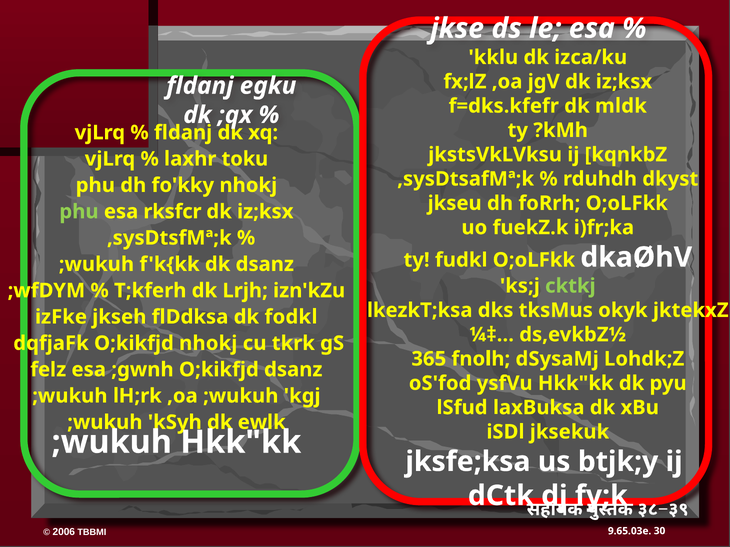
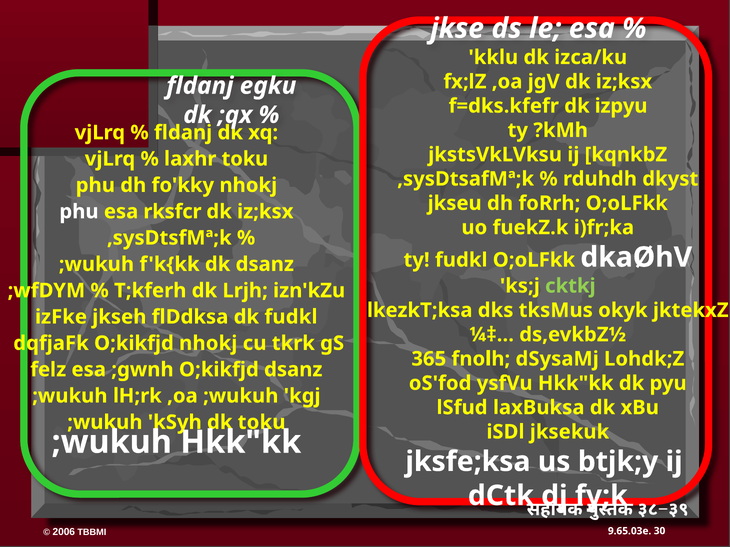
mldk: mldk -> izpyu (621, 106)
phu colour: light green -> white (79, 212)
dk fodkl: fodkl -> fudkl (291, 317)
dk ewlk: ewlk -> toku (262, 423)
